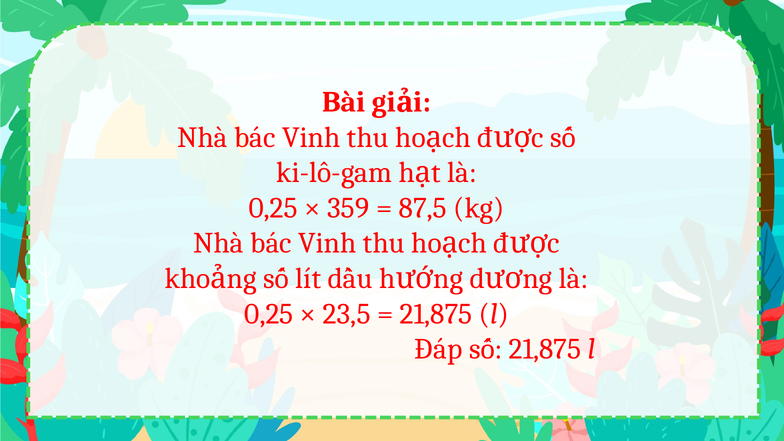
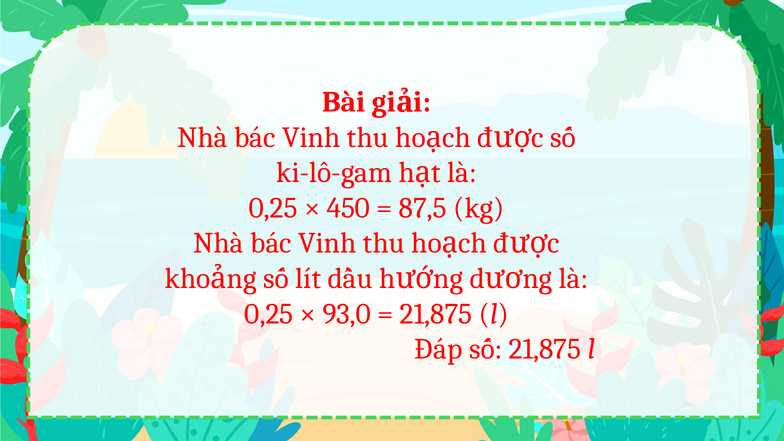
359: 359 -> 450 (348, 208)
23,5: 23,5 -> 93,0 (347, 314)
